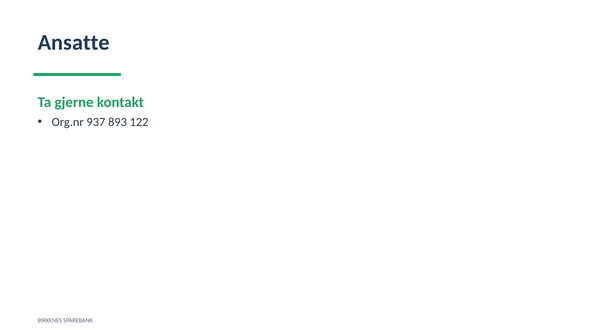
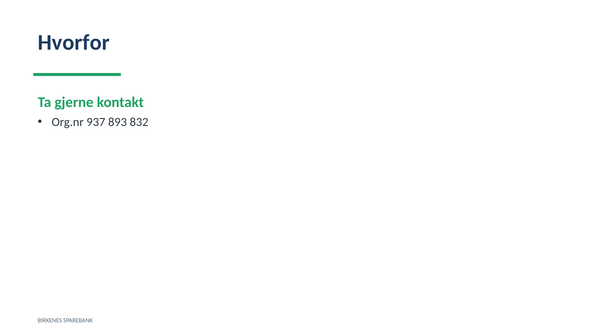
Ansatte: Ansatte -> Hvorfor (74, 42)
122: 122 -> 832 (139, 122)
